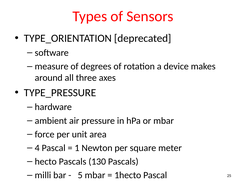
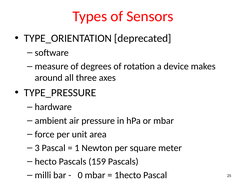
4: 4 -> 3 (37, 148)
130: 130 -> 159 (97, 162)
5: 5 -> 0 (80, 176)
